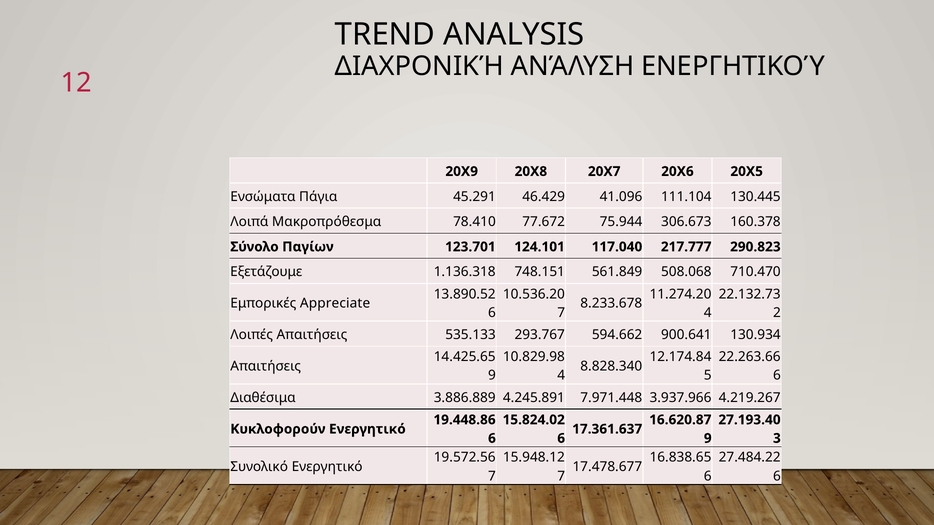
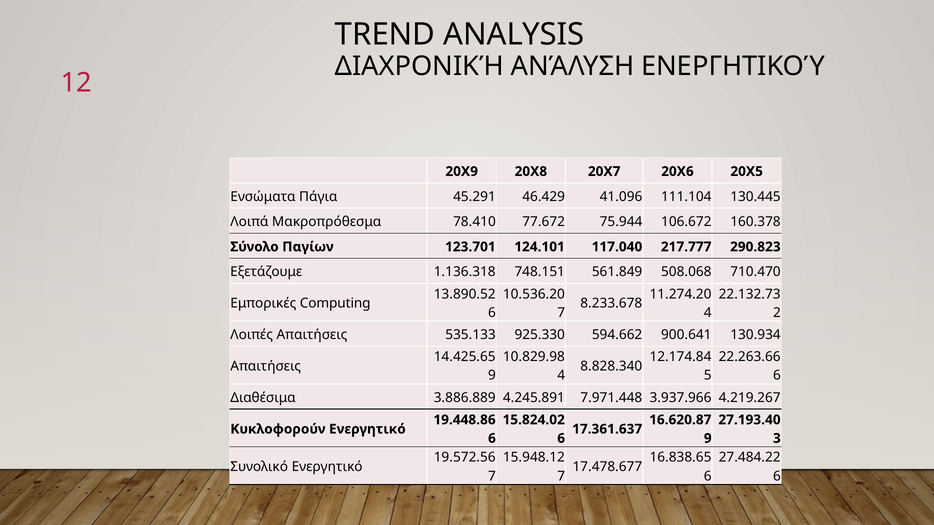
306.673: 306.673 -> 106.672 (686, 222)
Appreciate: Appreciate -> Computing (335, 304)
293.767: 293.767 -> 925.330 (540, 335)
